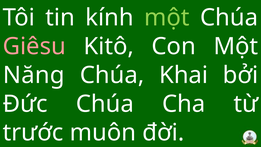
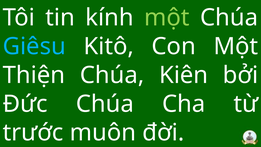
Giêsu colour: pink -> light blue (34, 46)
Năng: Năng -> Thiện (34, 75)
Khai: Khai -> Kiên (184, 75)
